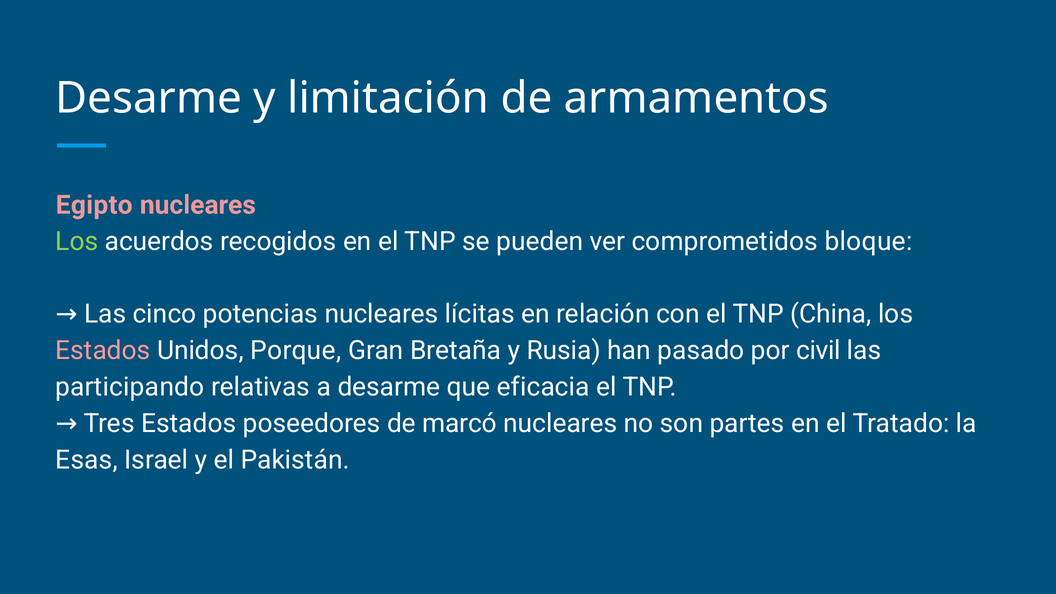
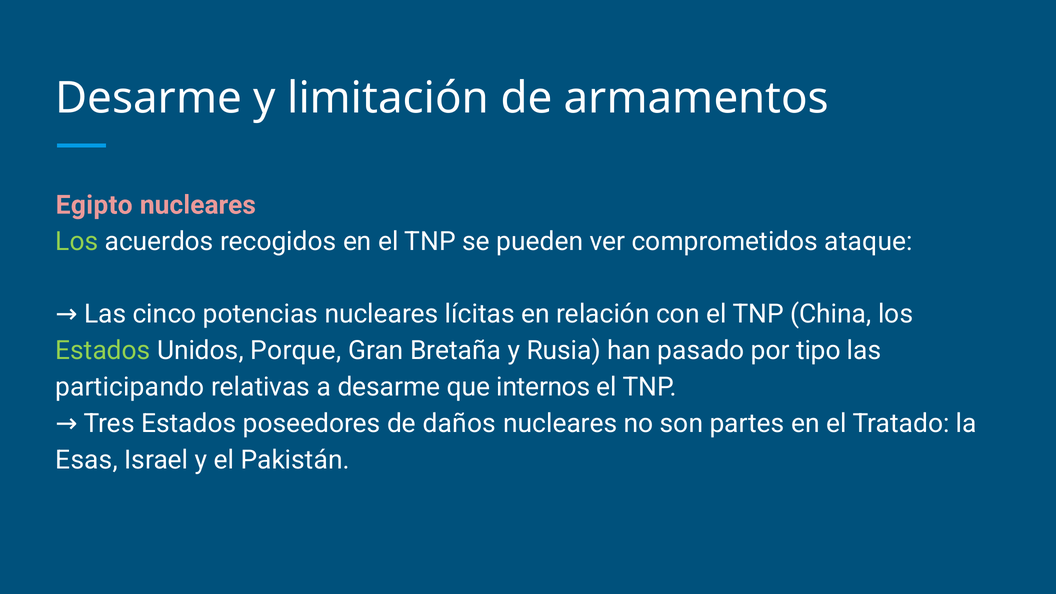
bloque: bloque -> ataque (869, 241)
Estados colour: pink -> light green (103, 351)
civil: civil -> tipo (818, 351)
eficacia: eficacia -> internos (543, 387)
marcó: marcó -> daños (459, 424)
